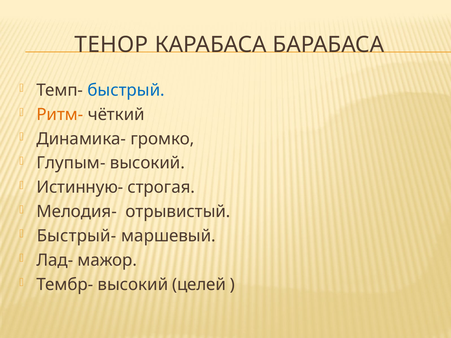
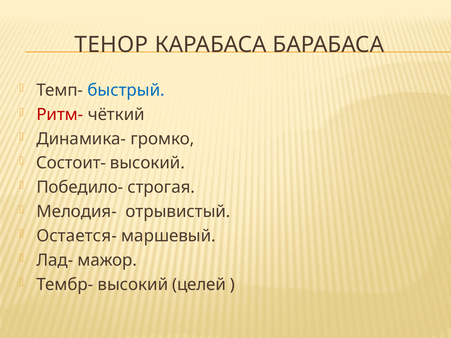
Ритм- colour: orange -> red (60, 115)
Глупым-: Глупым- -> Состоит- (71, 163)
Истинную-: Истинную- -> Победило- (80, 188)
Быстрый-: Быстрый- -> Остается- (77, 236)
